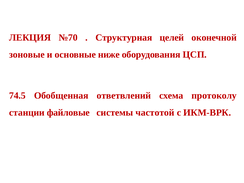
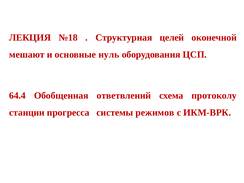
№70: №70 -> №18 (68, 38)
зоновые: зоновые -> мешают (27, 55)
ниже: ниже -> нуль (109, 55)
74.5: 74.5 -> 64.4 (17, 96)
файловые: файловые -> прогресса (68, 113)
частотой: частотой -> режимов (155, 113)
